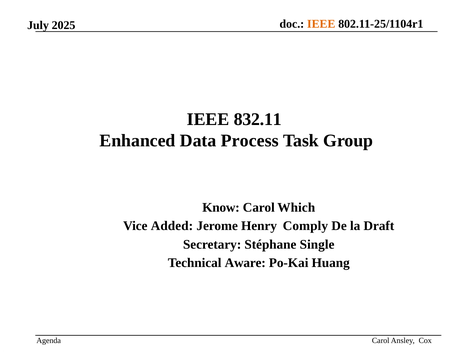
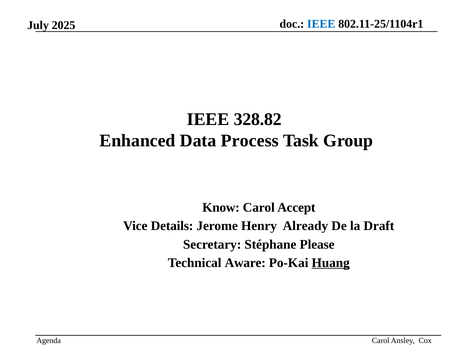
IEEE colour: orange -> blue (321, 24)
832.11: 832.11 -> 328.82 (258, 119)
Which: Which -> Accept (296, 207)
Added: Added -> Details (172, 226)
Comply: Comply -> Already (305, 226)
Single: Single -> Please (317, 244)
Huang underline: none -> present (331, 263)
